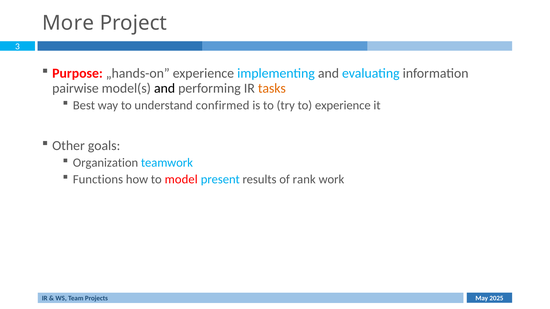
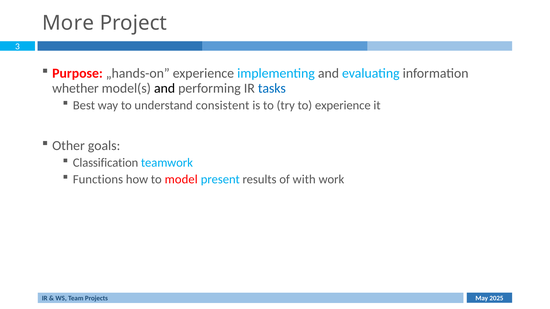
pairwise: pairwise -> whether (76, 88)
tasks colour: orange -> blue (272, 88)
confirmed: confirmed -> consistent (223, 105)
Organization: Organization -> Classification (106, 163)
rank: rank -> with (304, 179)
